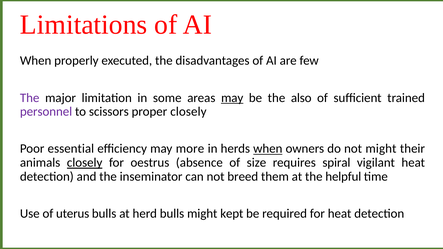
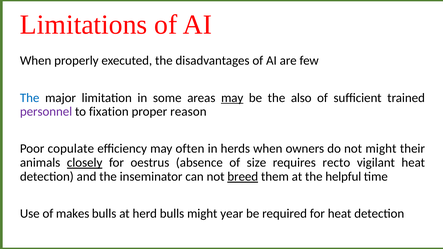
The colour: purple -> blue (30, 98)
scissors: scissors -> fixation (109, 112)
proper closely: closely -> reason (188, 112)
essential: essential -> copulate (71, 149)
more: more -> often (190, 149)
when underline: present -> none (268, 149)
spiral: spiral -> recto (336, 163)
breed underline: none -> present (243, 177)
uterus: uterus -> makes (73, 214)
kept: kept -> year (232, 214)
